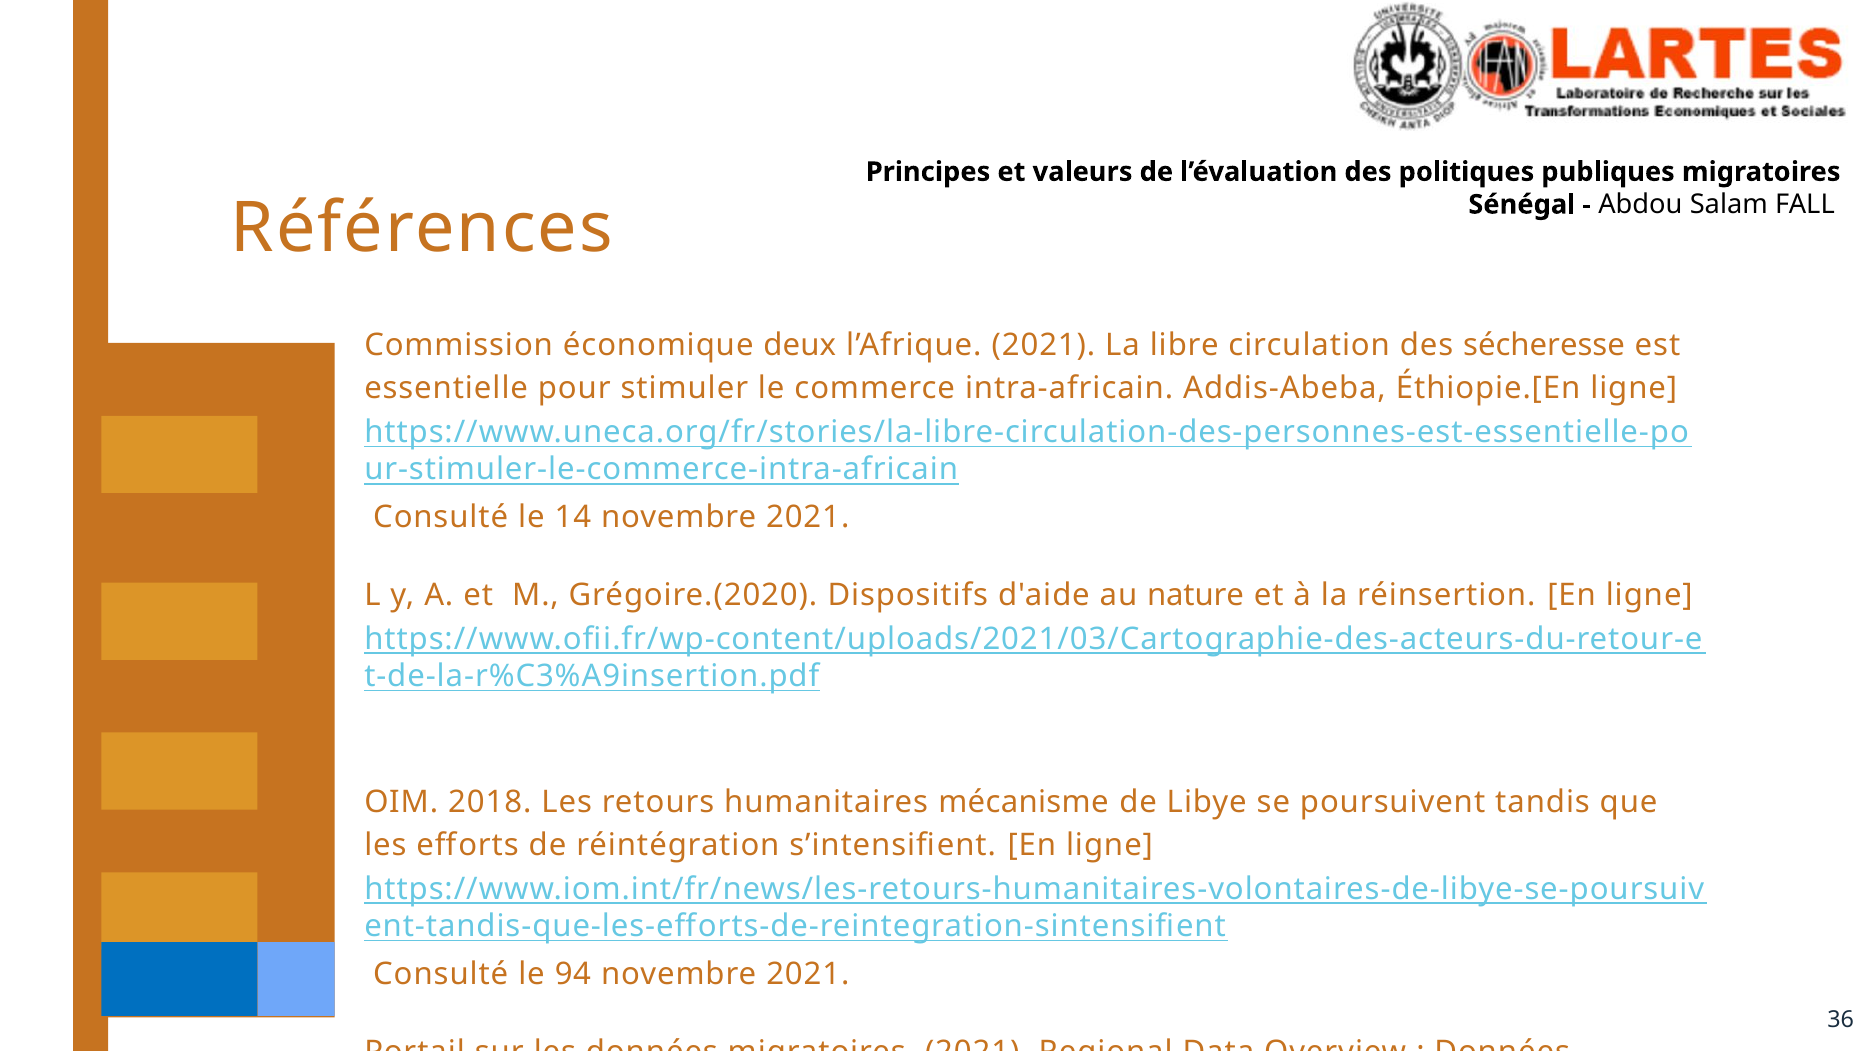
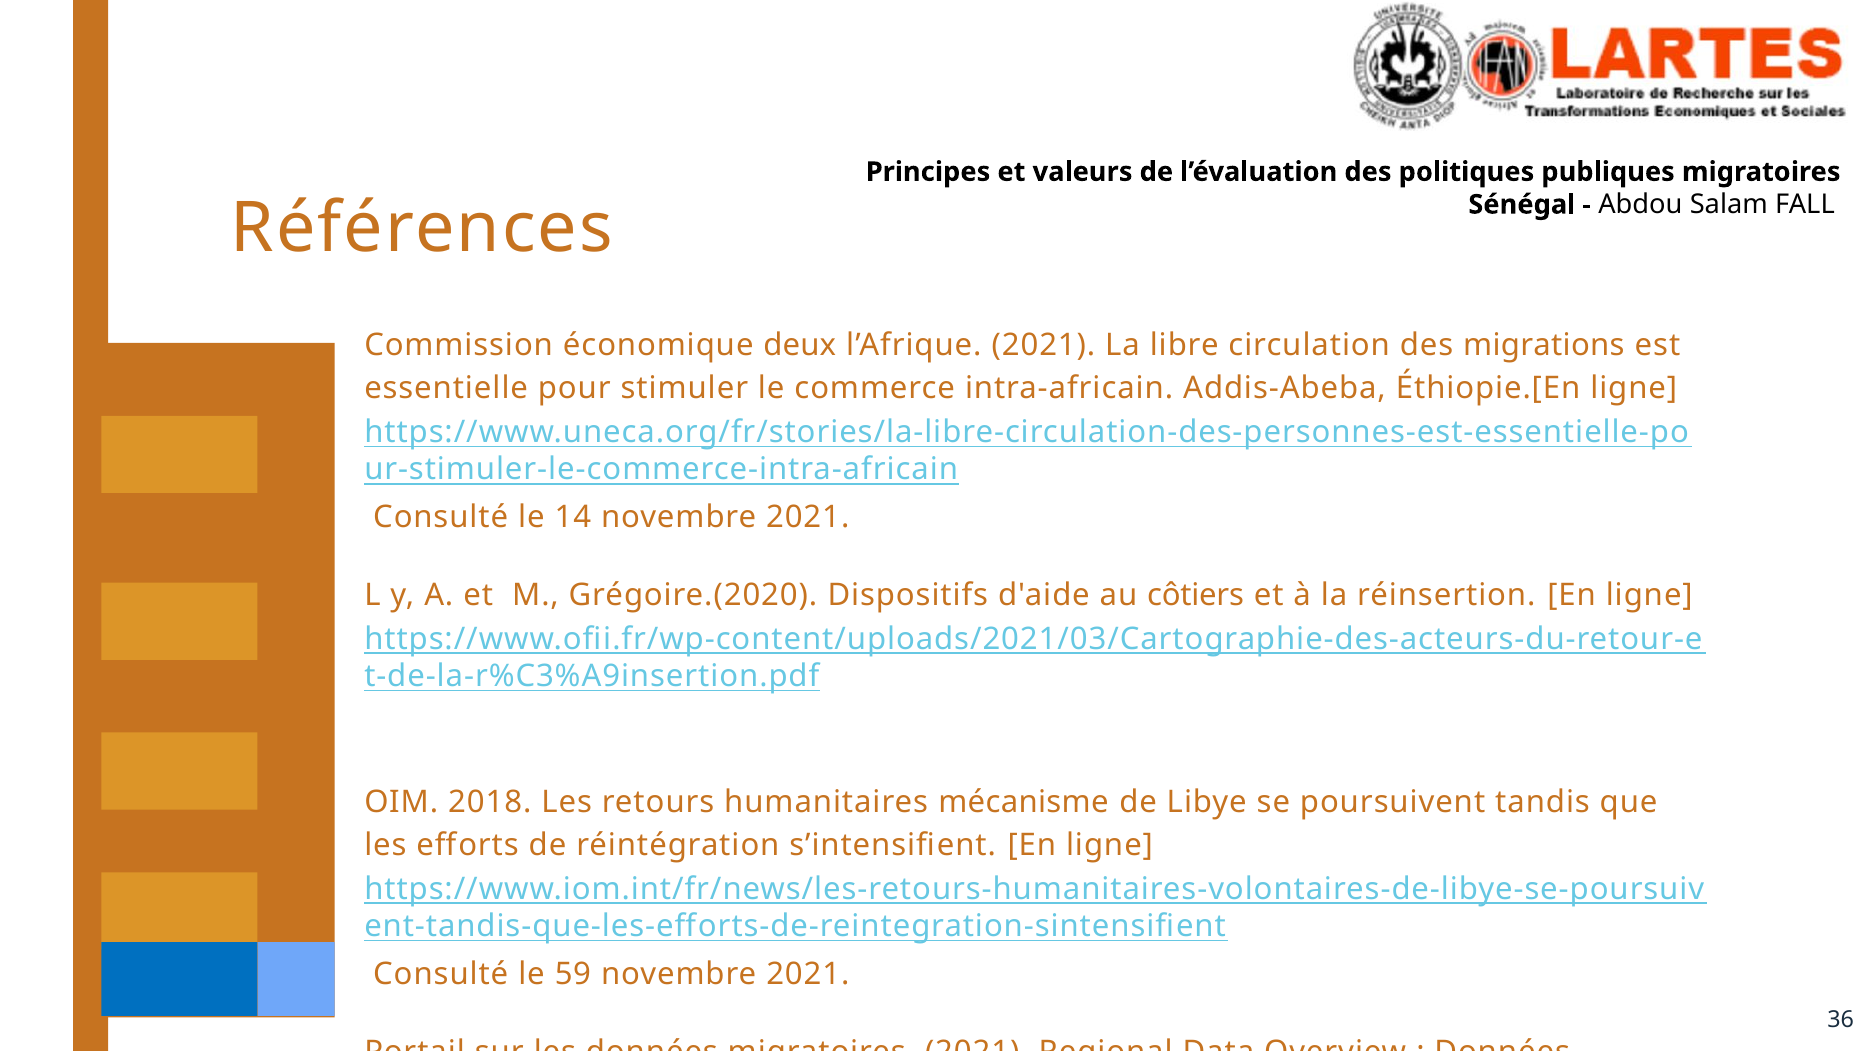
sécheresse: sécheresse -> migrations (1544, 346)
nature: nature -> côtiers (1196, 595)
94: 94 -> 59 (573, 974)
